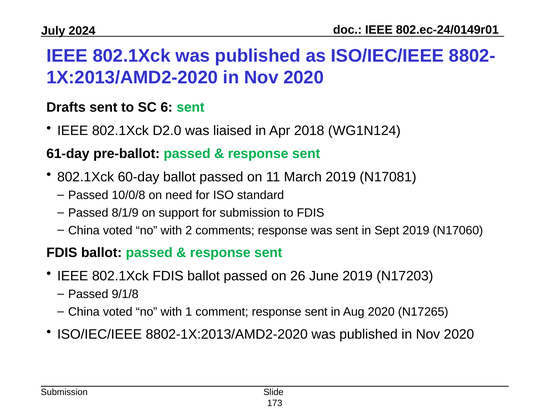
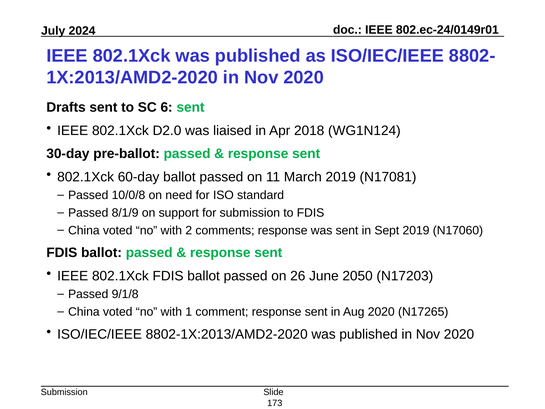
61-day: 61-day -> 30-day (68, 154)
June 2019: 2019 -> 2050 (358, 276)
